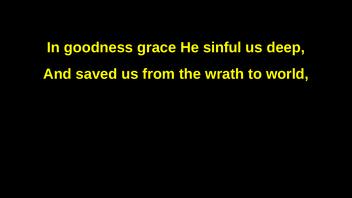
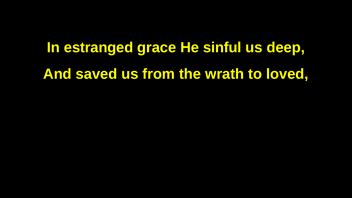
goodness: goodness -> estranged (99, 48)
world: world -> loved (287, 74)
